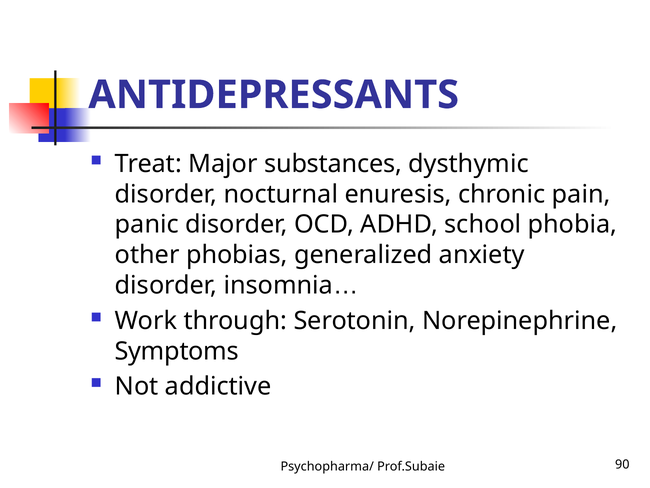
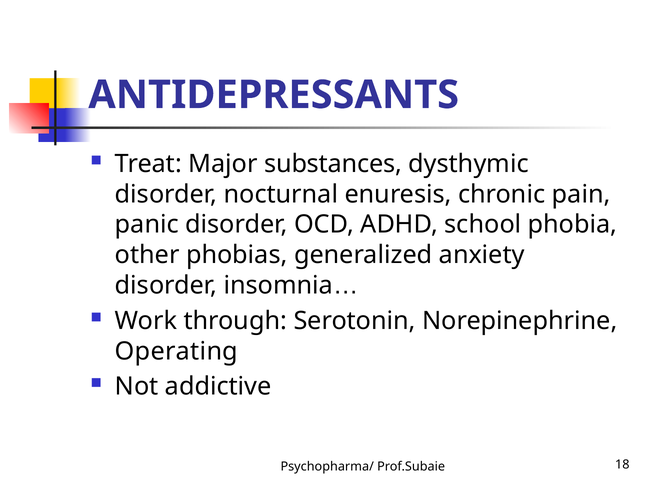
Symptoms: Symptoms -> Operating (176, 351)
90: 90 -> 18 (622, 464)
